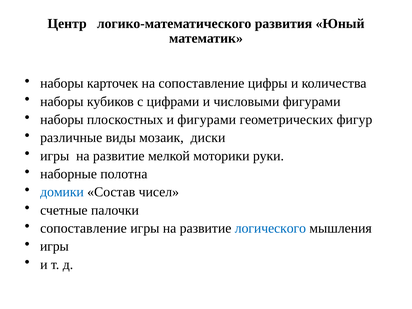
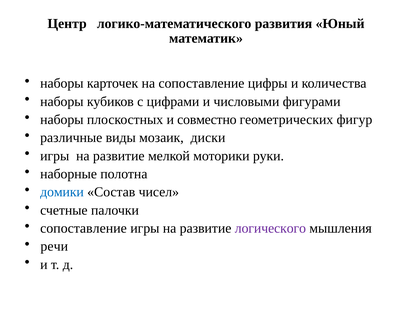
и фигурами: фигурами -> совместно (207, 120)
логического colour: blue -> purple (270, 228)
игры: игры -> речи (54, 246)
